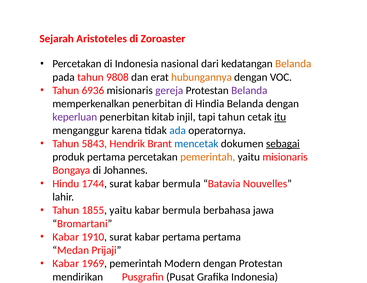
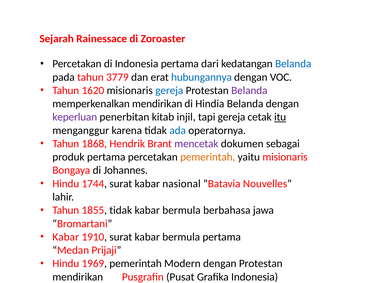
Aristoteles: Aristoteles -> Rainessace (102, 39)
Indonesia nasional: nasional -> pertama (180, 64)
Belanda colour: orange -> blue (293, 64)
9808: 9808 -> 3779 (117, 77)
hubungannya colour: orange -> blue (201, 77)
6936: 6936 -> 1620 (93, 91)
gereja colour: purple -> blue (169, 91)
memperkenalkan penerbitan: penerbitan -> mendirikan (157, 104)
tapi tahun: tahun -> gereja (232, 117)
5843: 5843 -> 1868 (94, 144)
mencetak colour: blue -> purple (196, 144)
sebagai underline: present -> none (283, 144)
surat kabar bermula: bermula -> nasional (181, 184)
1855 yaitu: yaitu -> tidak (121, 211)
surat kabar pertama: pertama -> bermula (181, 237)
Kabar: Kabar -> Hindu (66, 264)
